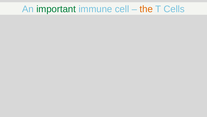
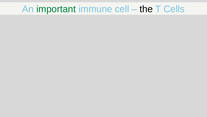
the colour: orange -> black (146, 9)
